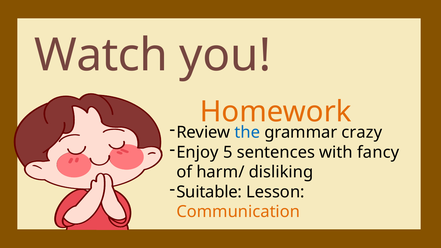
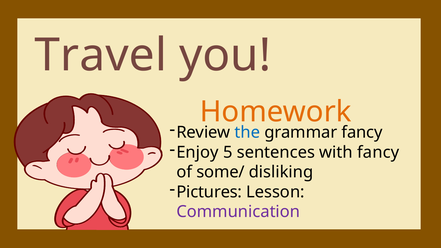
Watch: Watch -> Travel (101, 55)
grammar crazy: crazy -> fancy (362, 133)
harm/: harm/ -> some/ (221, 172)
Suitable: Suitable -> Pictures (209, 192)
Communication colour: orange -> purple (238, 212)
